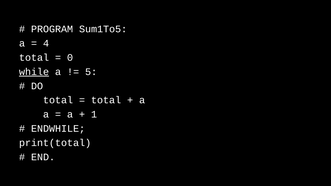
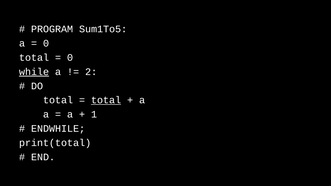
4: 4 -> 0 (46, 43)
5: 5 -> 2 (91, 72)
total underline: none -> present (106, 100)
